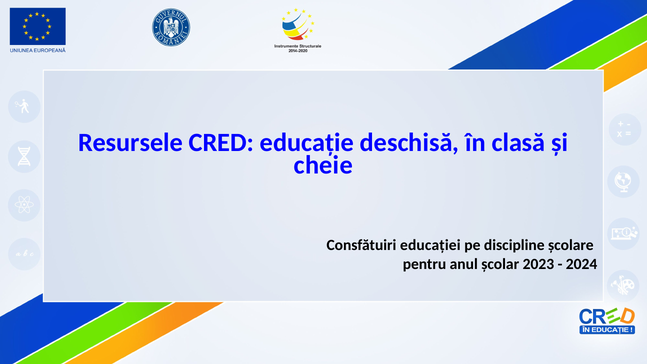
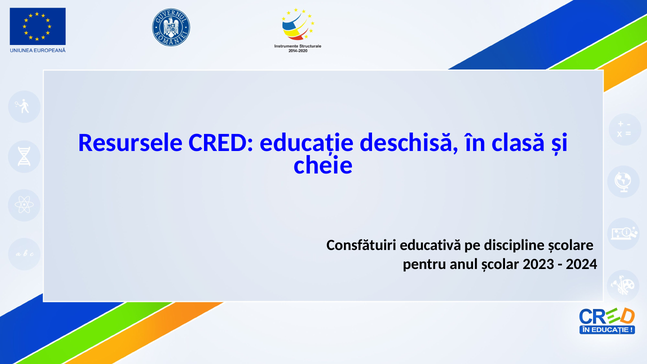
educației: educației -> educativă (430, 245)
